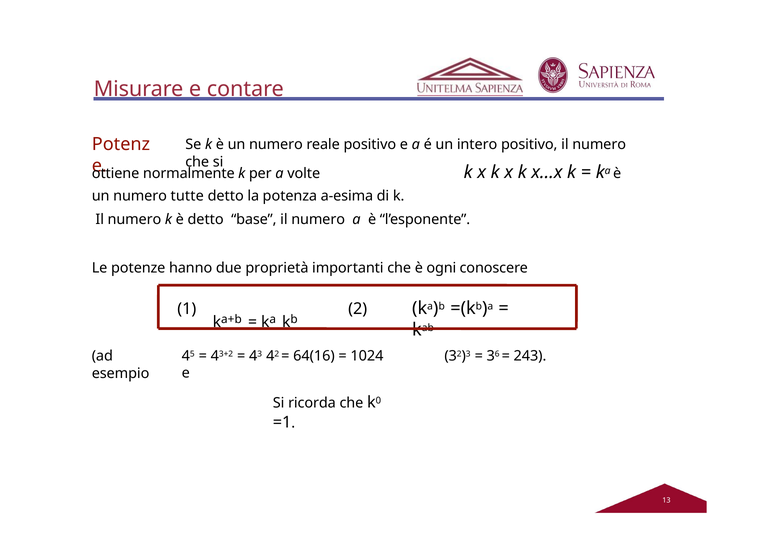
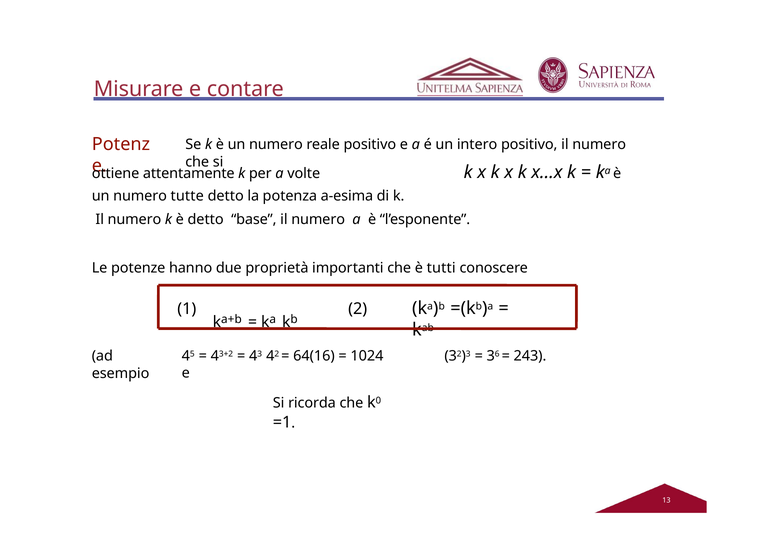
normalmente: normalmente -> attentamente (189, 174)
ogni: ogni -> tutti (441, 268)
